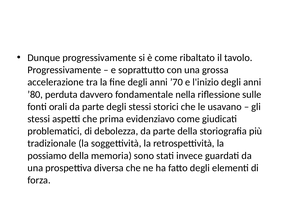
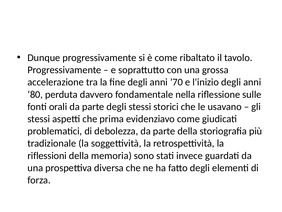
possiamo: possiamo -> riflessioni (47, 155)
